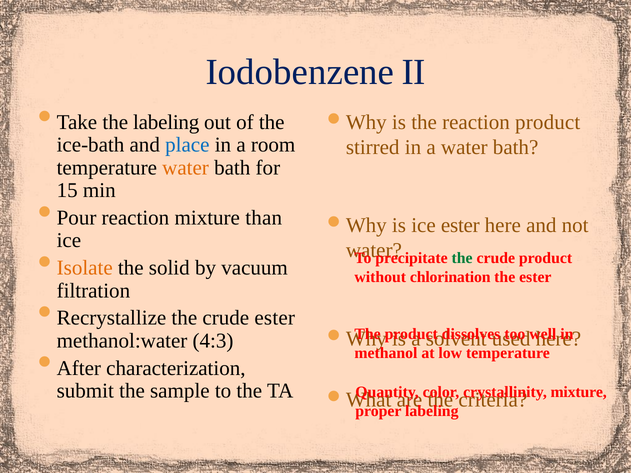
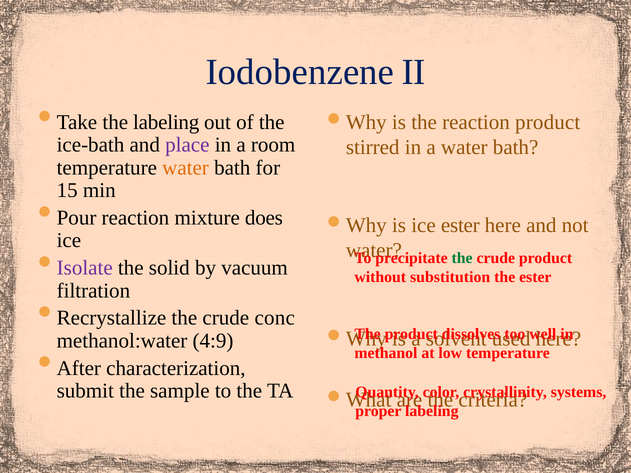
place colour: blue -> purple (187, 145)
than: than -> does (264, 218)
Isolate colour: orange -> purple (85, 268)
chlorination: chlorination -> substitution (450, 277)
crude ester: ester -> conc (275, 318)
4:3: 4:3 -> 4:9 (213, 341)
mixture: mixture -> systems (579, 392)
